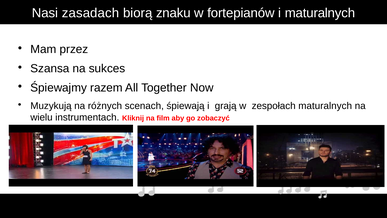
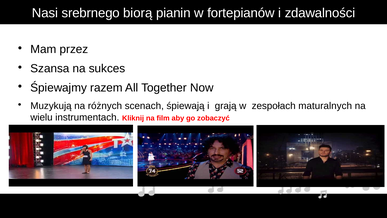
zasadach: zasadach -> srebrnego (91, 13)
znaku: znaku -> pianin (173, 13)
i maturalnych: maturalnych -> zdawalności (320, 13)
